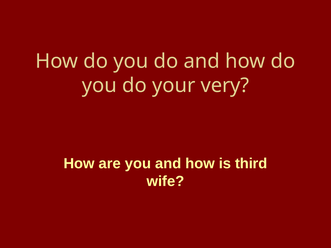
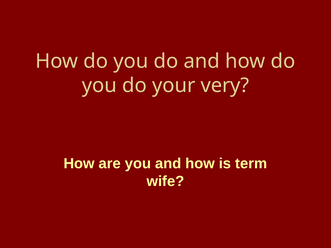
third: third -> term (251, 164)
